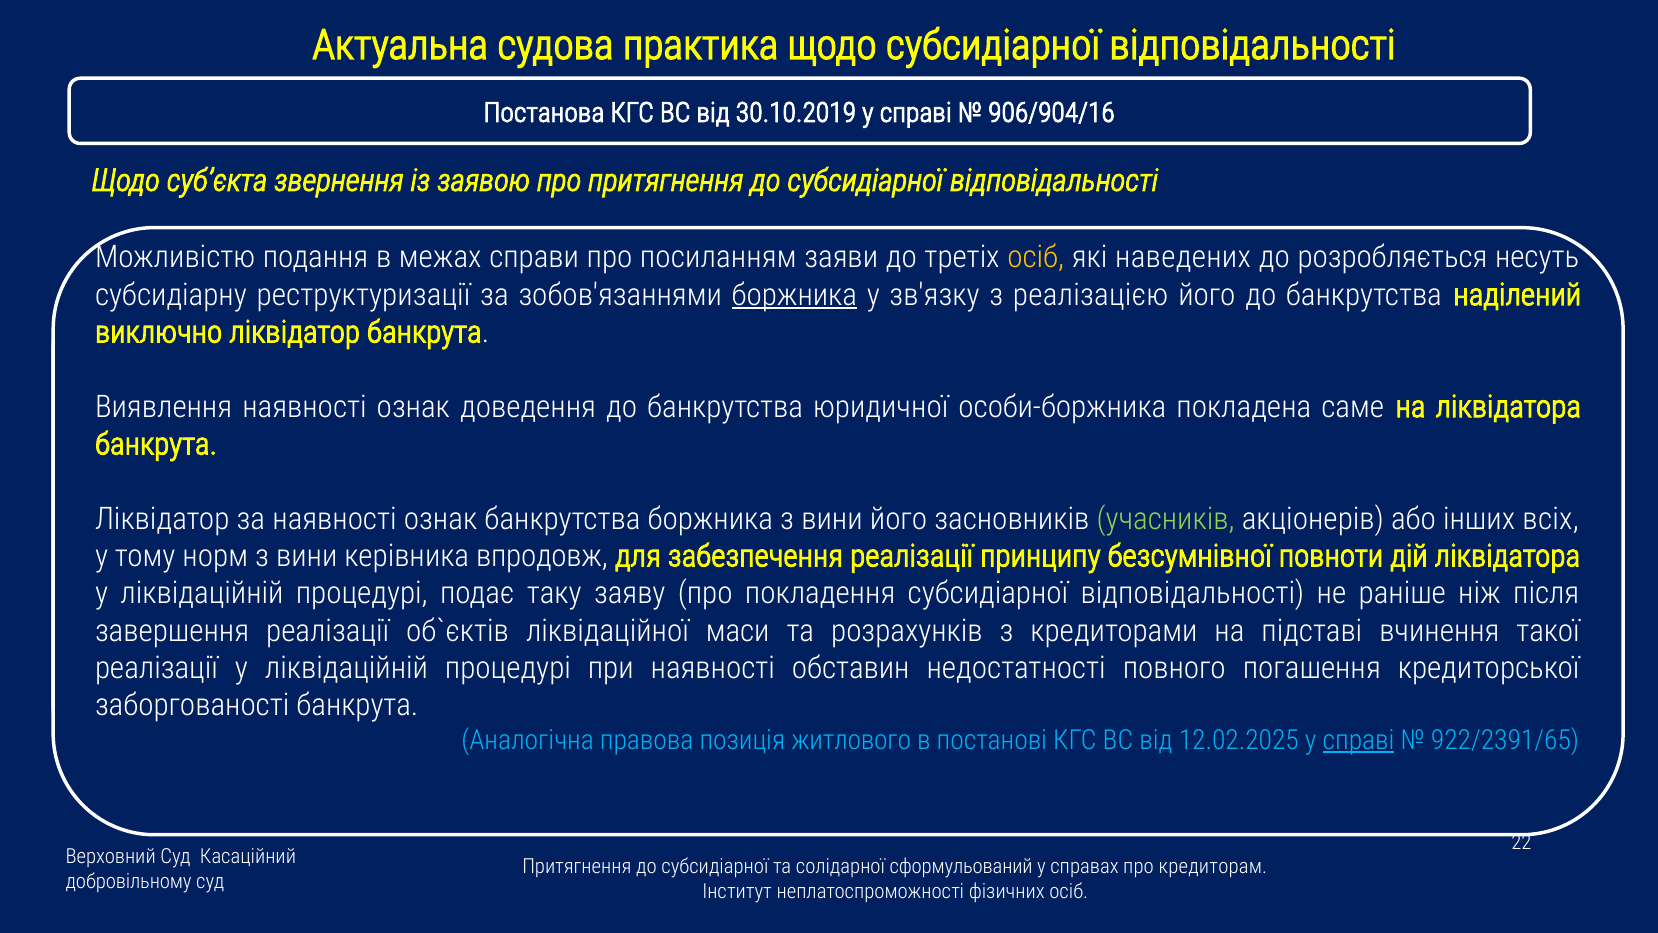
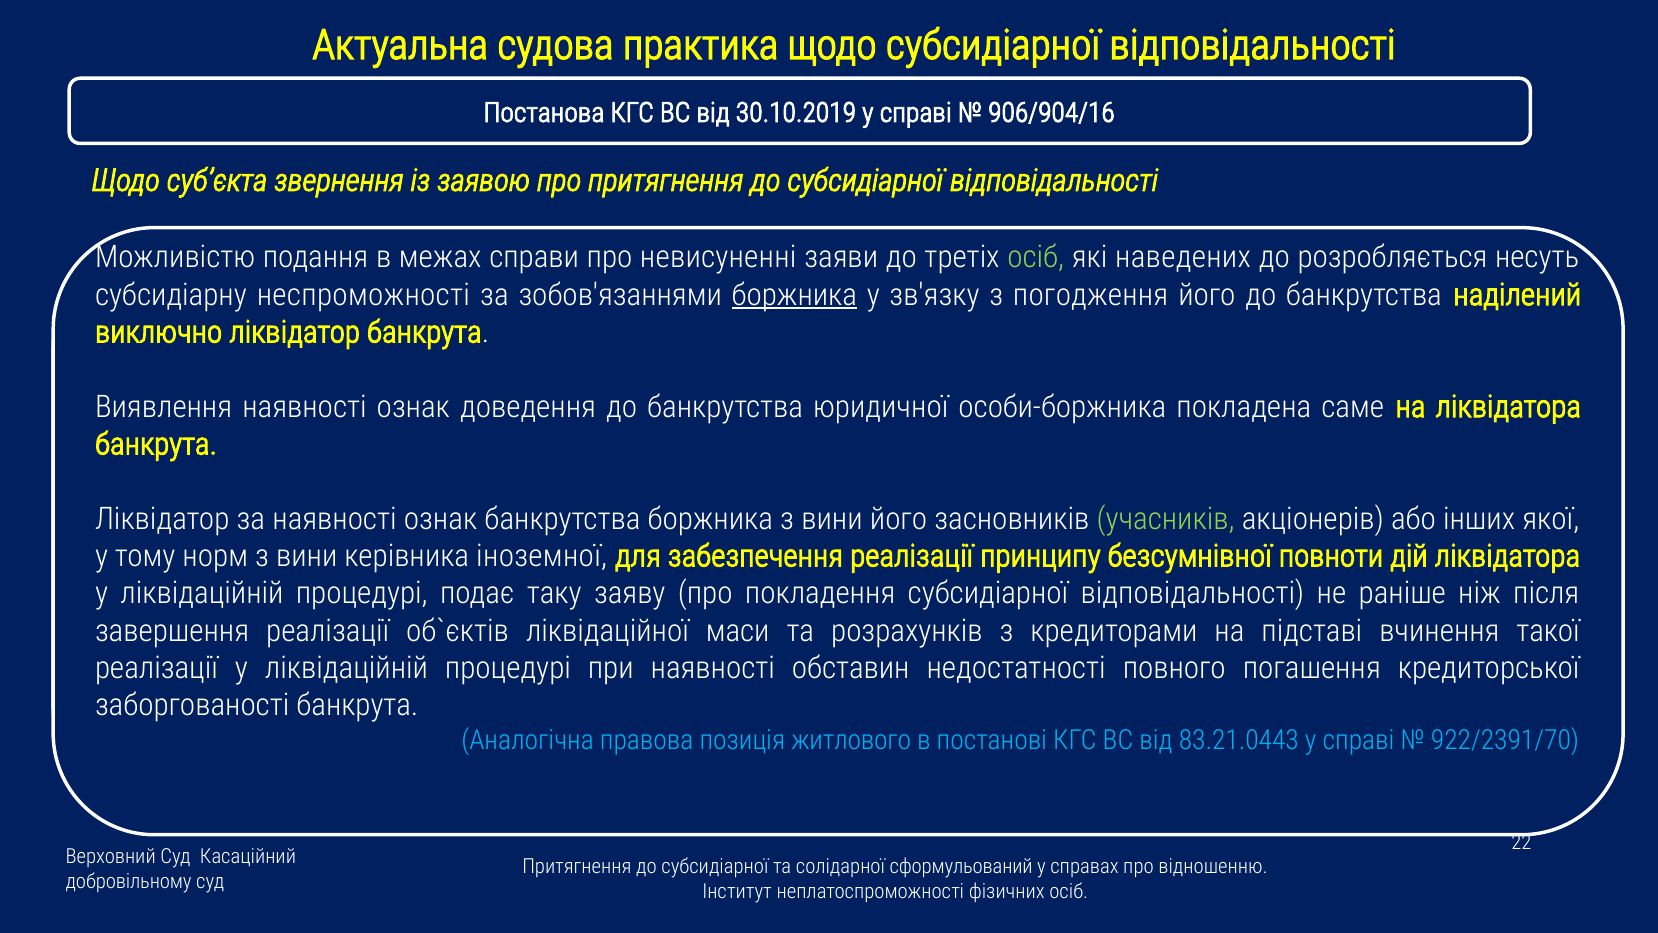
посиланням: посиланням -> невисуненні (718, 257)
осіб colour: yellow -> light green (1036, 257)
реструктуризації: реструктуризації -> неспроможності (363, 295)
реалізацією: реалізацією -> погодження (1091, 295)
інших всіх: всіх -> якої (1551, 519)
впродовж: впродовж -> іноземної (542, 556)
12.02.2025: 12.02.2025 -> 83.21.0443 (1239, 740)
справі underline: present -> none (1359, 740)
922/2391/65: 922/2391/65 -> 922/2391/70 (1505, 740)
кредиторам: кредиторам -> відношенню (1213, 866)
